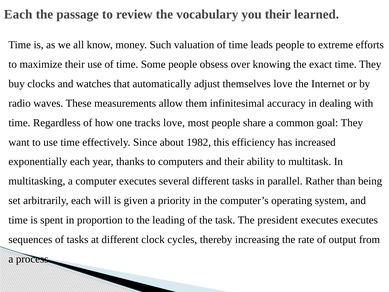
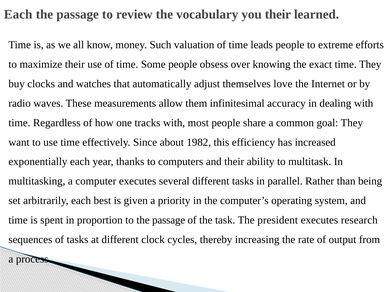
tracks love: love -> with (174, 123)
will: will -> best (102, 200)
to the leading: leading -> passage (169, 220)
executes executes: executes -> research (359, 220)
